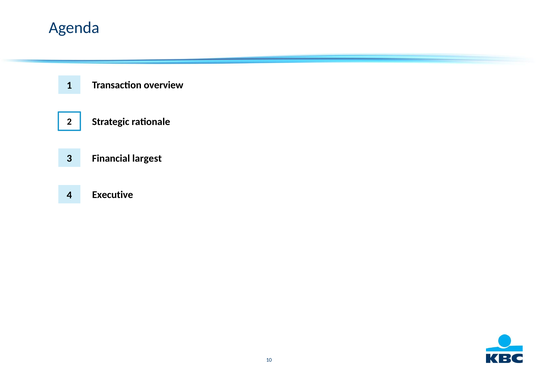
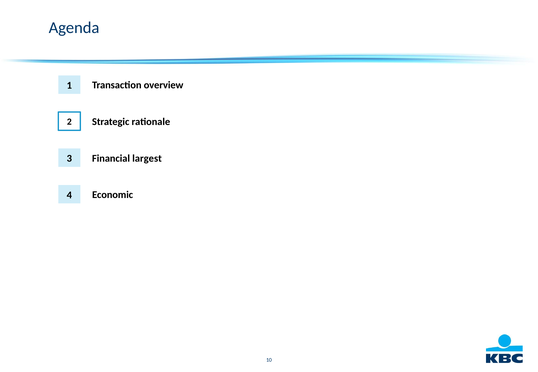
Executive: Executive -> Economic (113, 195)
